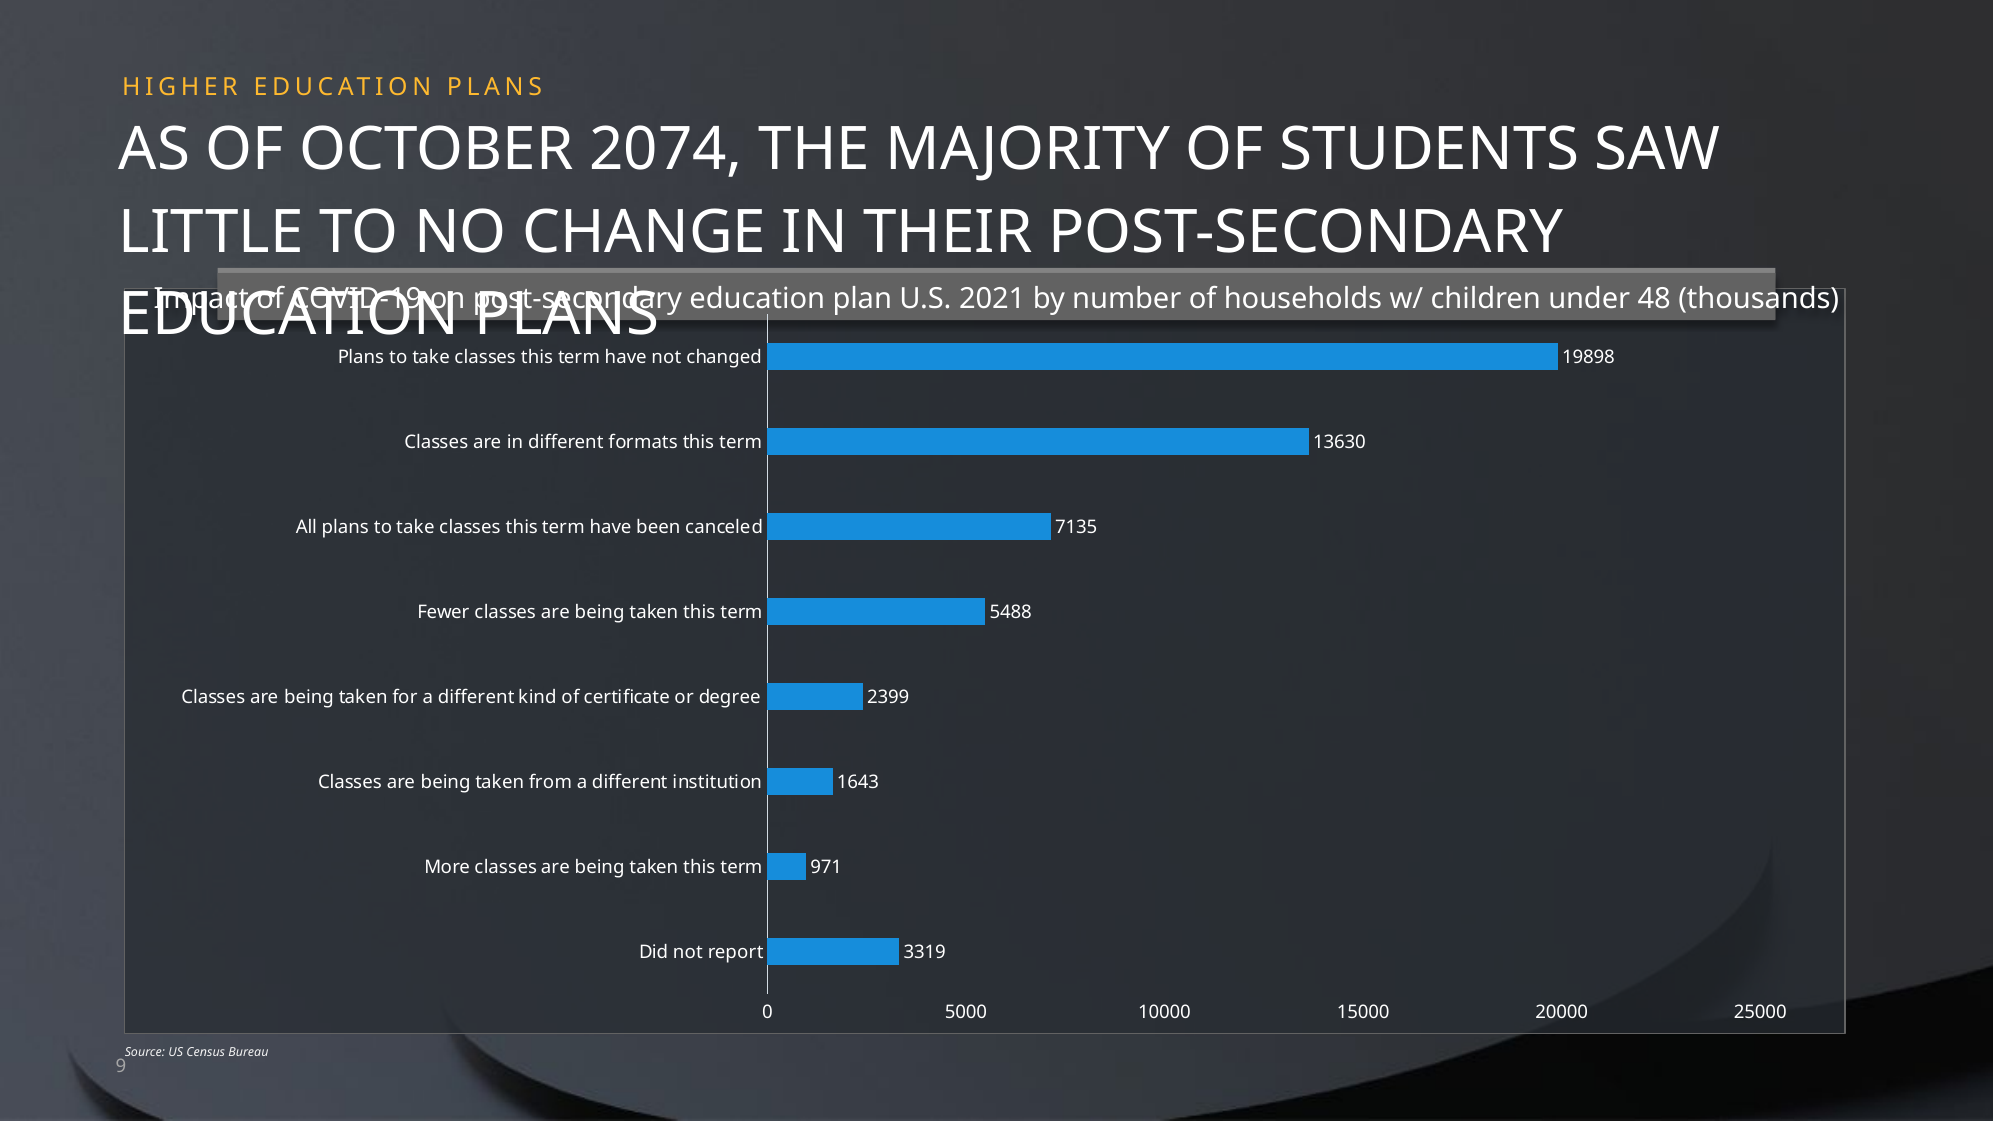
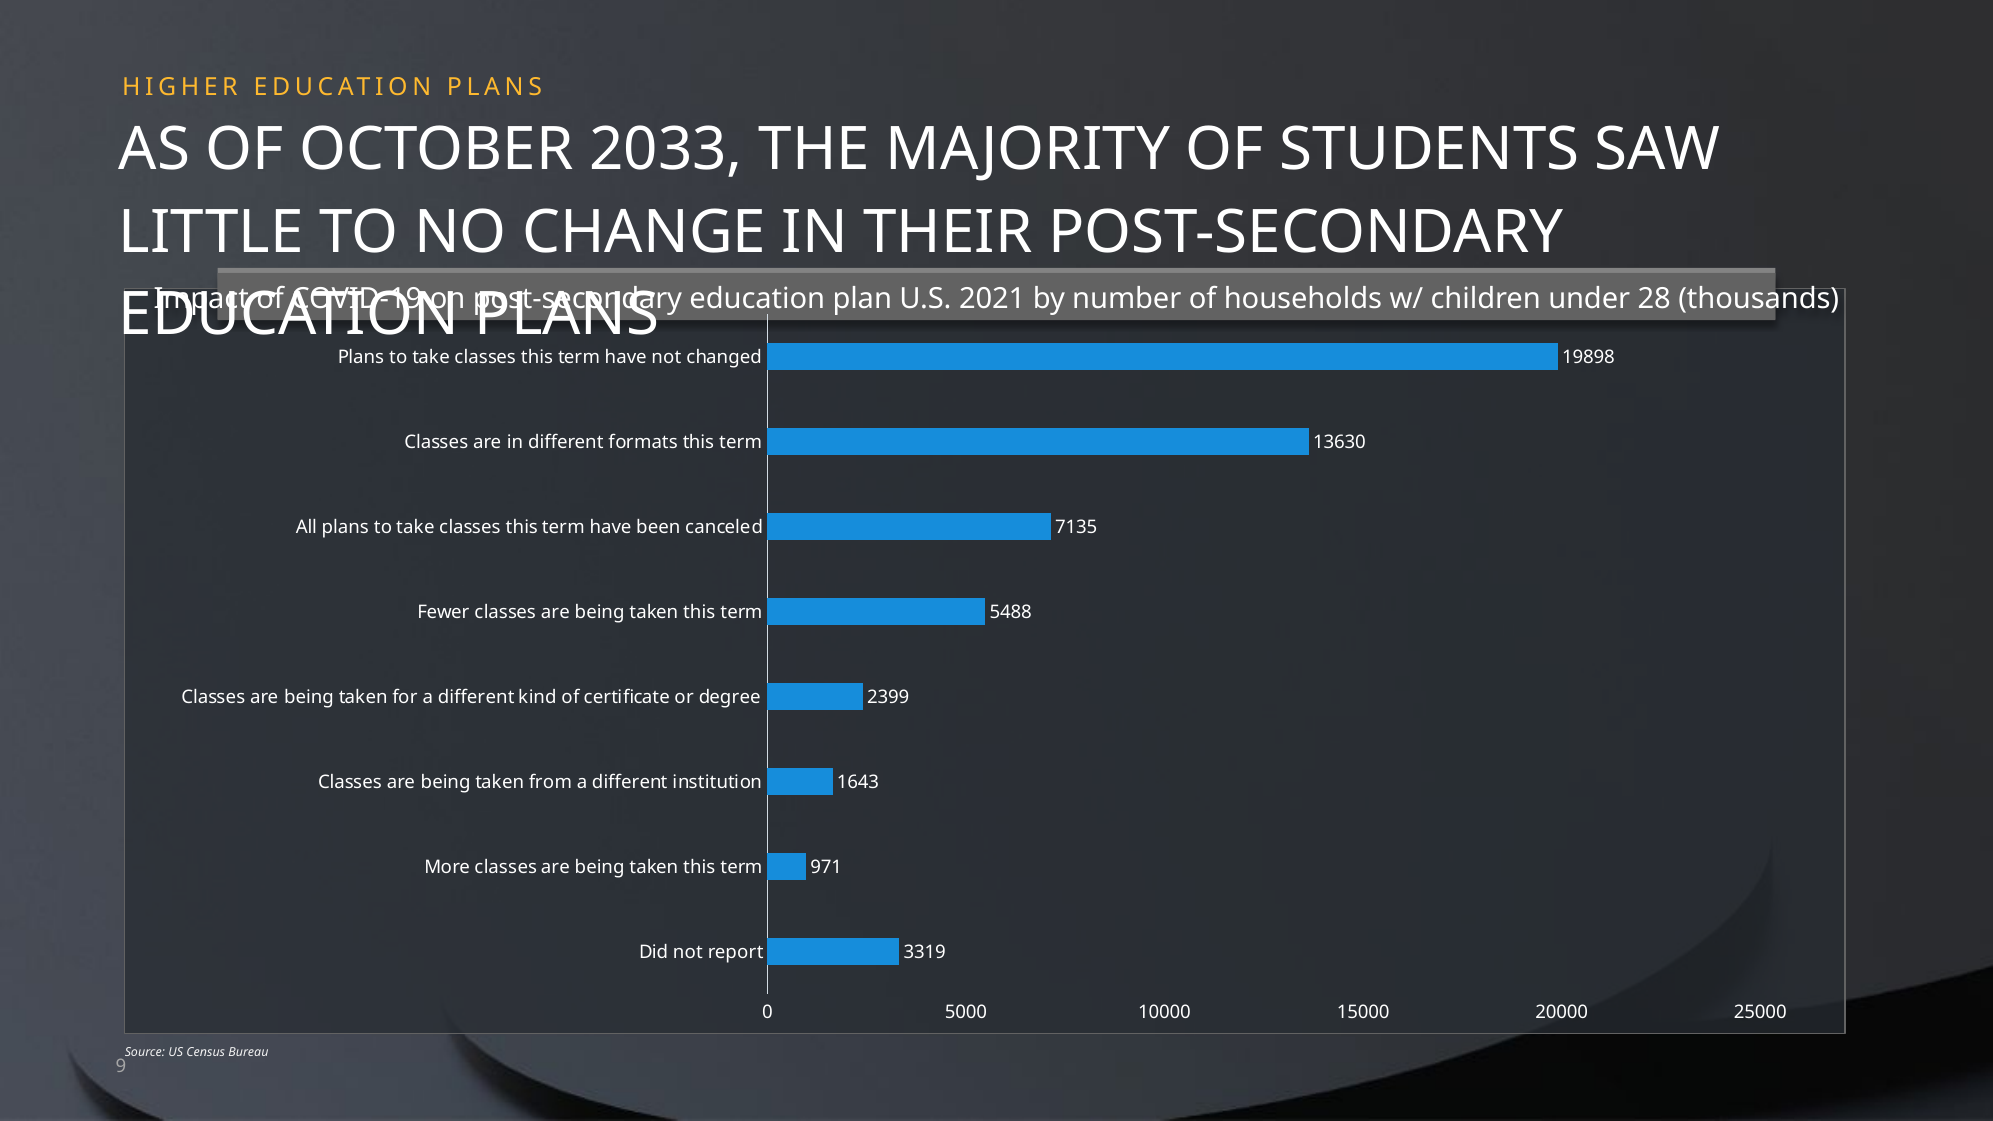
2074: 2074 -> 2033 (666, 150)
48: 48 -> 28 (1654, 299)
